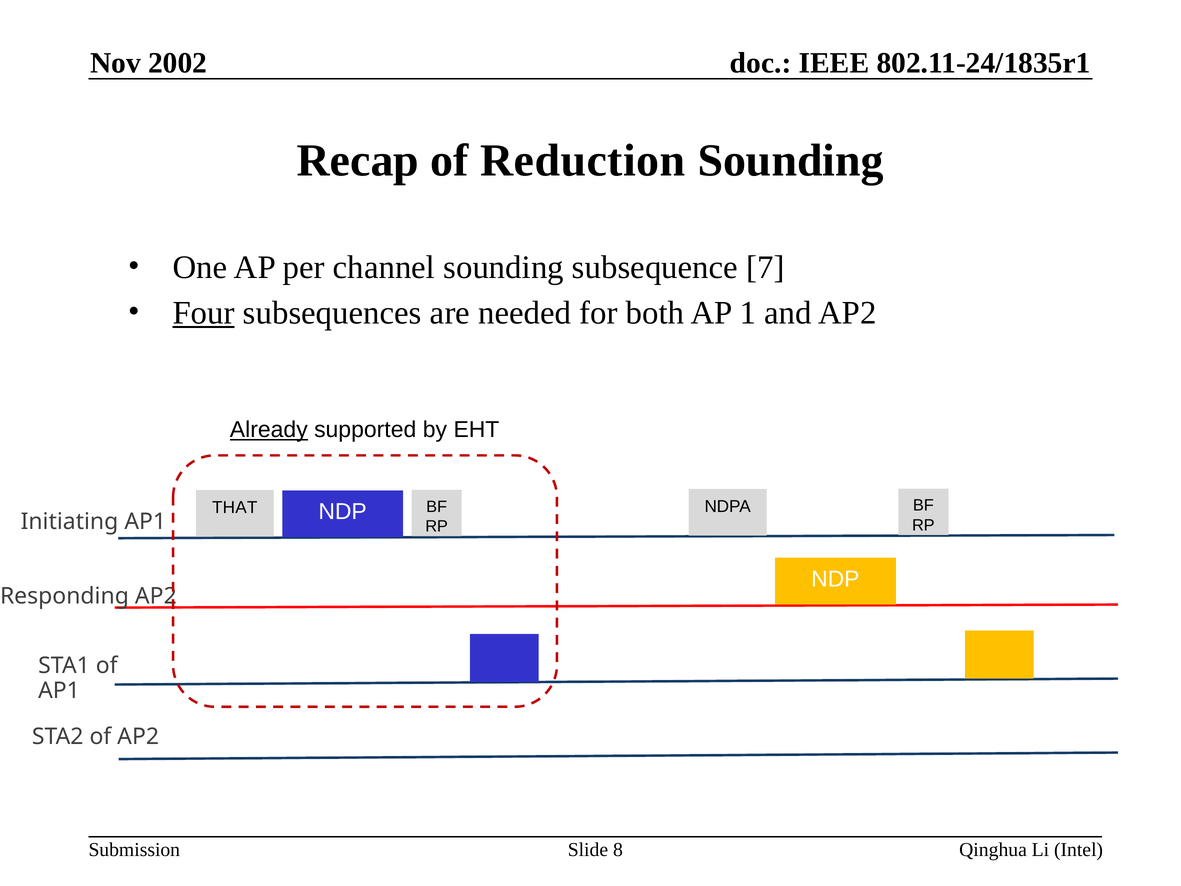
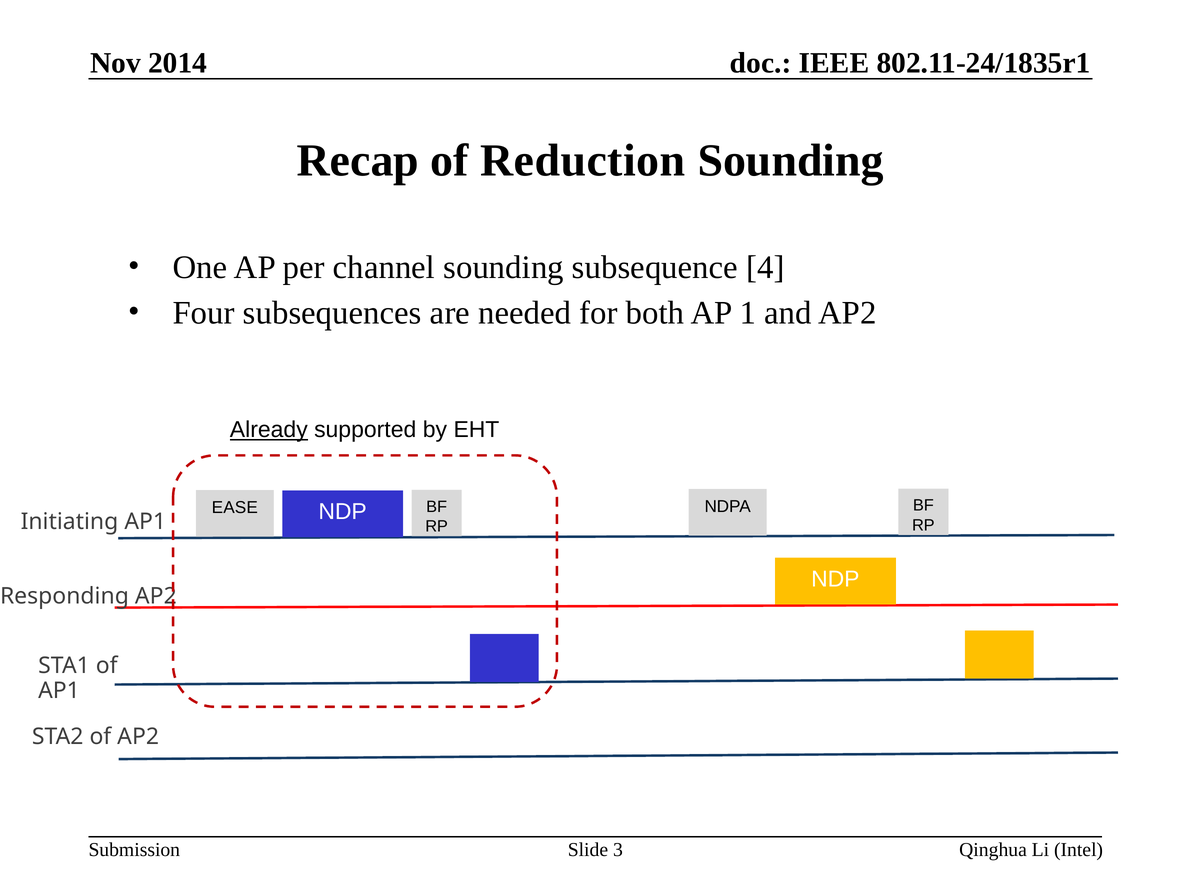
2002: 2002 -> 2014 (178, 63)
7: 7 -> 4 (765, 268)
Four underline: present -> none (204, 313)
THAT: THAT -> EASE (235, 507)
8: 8 -> 3 (618, 850)
